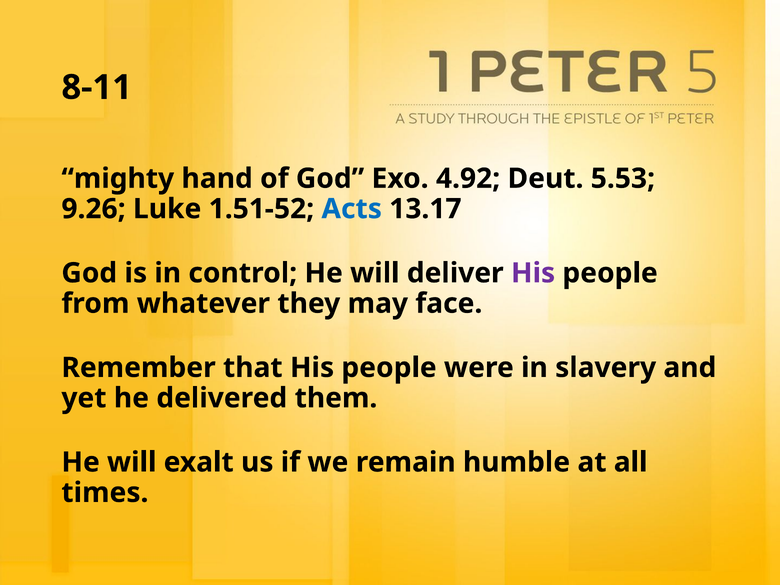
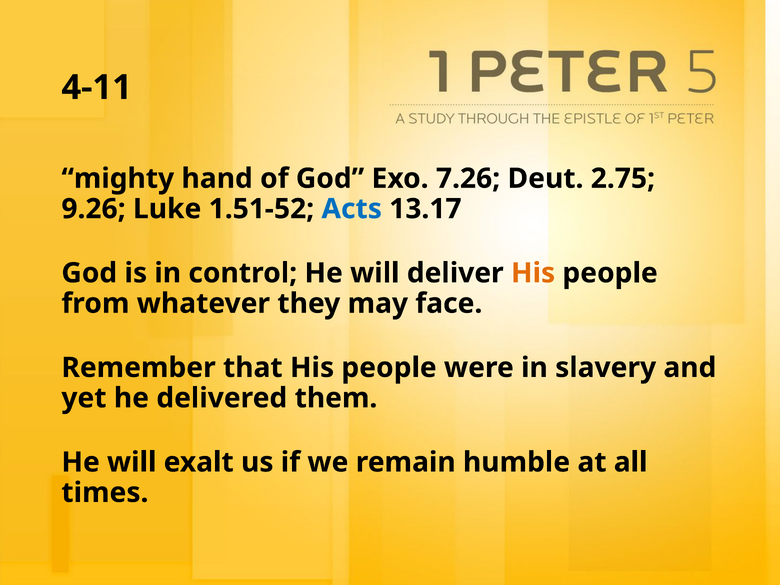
8-11: 8-11 -> 4-11 (97, 87)
4.92: 4.92 -> 7.26 (468, 178)
5.53: 5.53 -> 2.75 (623, 178)
His colour: purple -> orange (533, 273)
